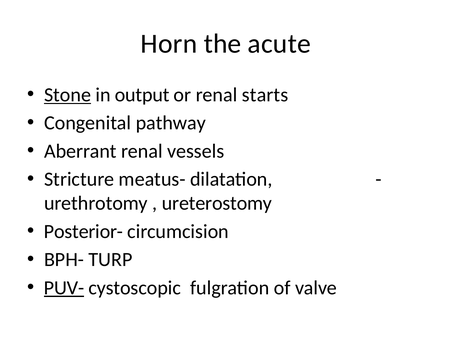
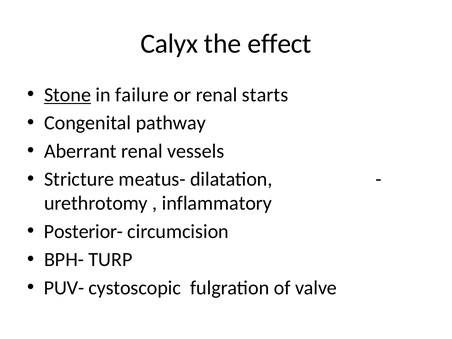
Horn: Horn -> Calyx (169, 44)
acute: acute -> effect (280, 44)
output: output -> failure (142, 95)
ureterostomy: ureterostomy -> inflammatory (217, 203)
PUV- underline: present -> none (64, 288)
